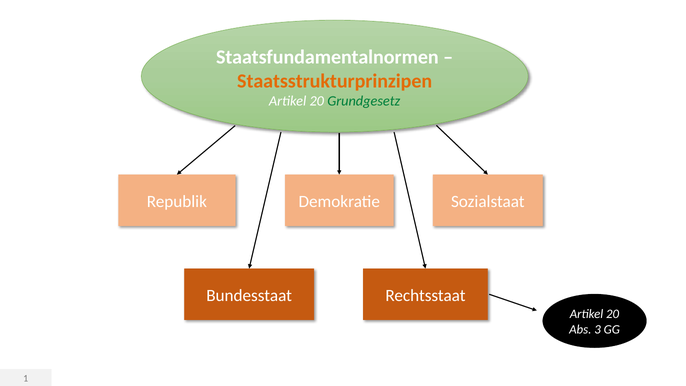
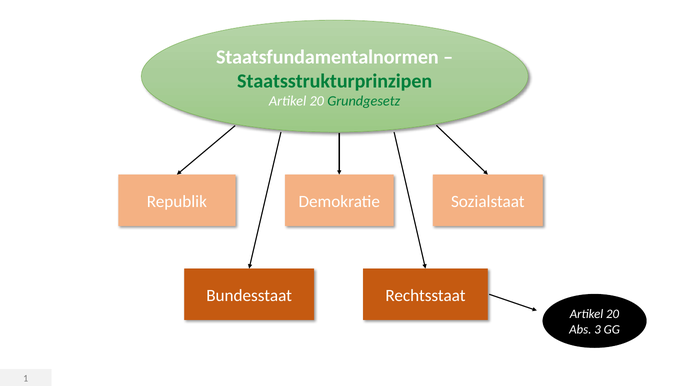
Staatsstrukturprinzipen colour: orange -> green (335, 81)
